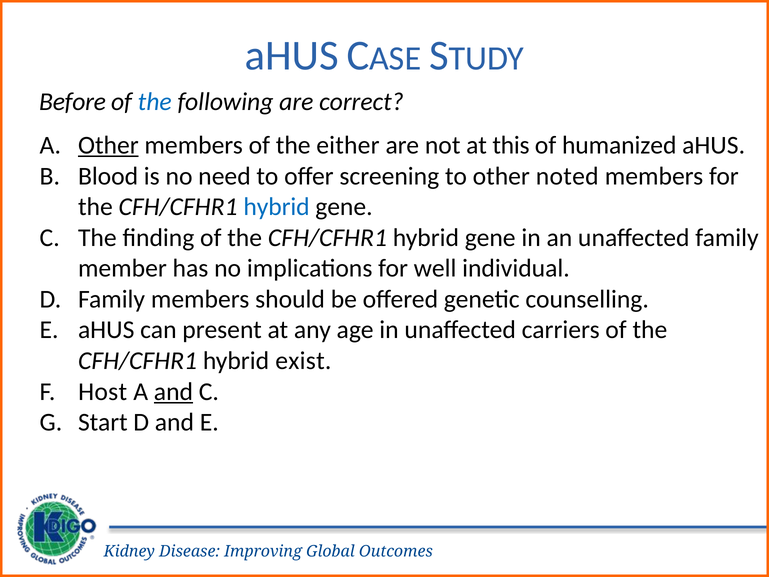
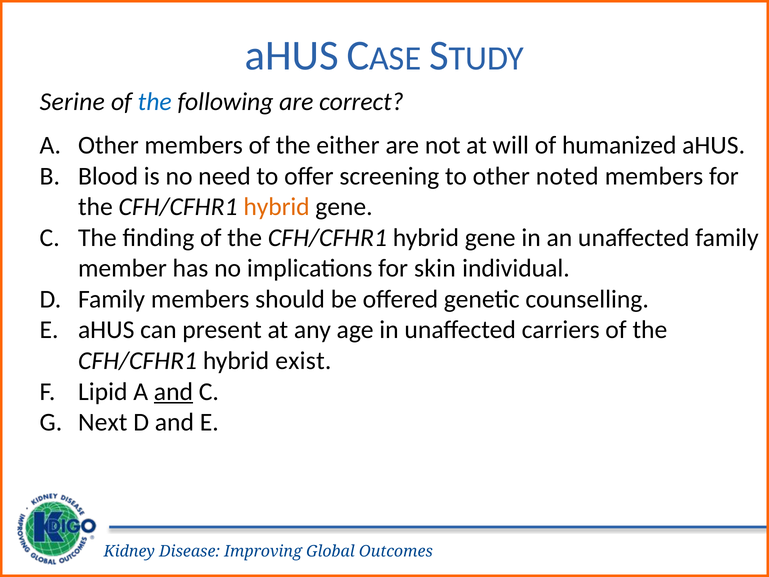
Before: Before -> Serine (72, 102)
Other underline: present -> none (108, 145)
this: this -> will (511, 145)
hybrid colour: blue -> orange (277, 207)
well: well -> skin (435, 268)
Host: Host -> Lipid (103, 391)
Start: Start -> Next (103, 422)
